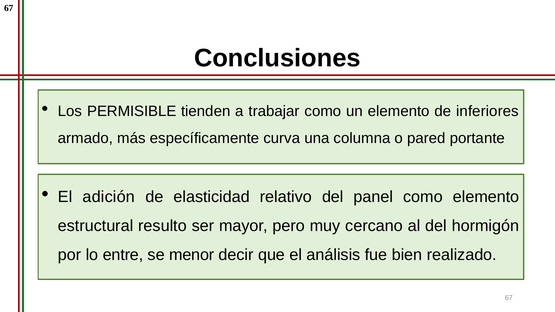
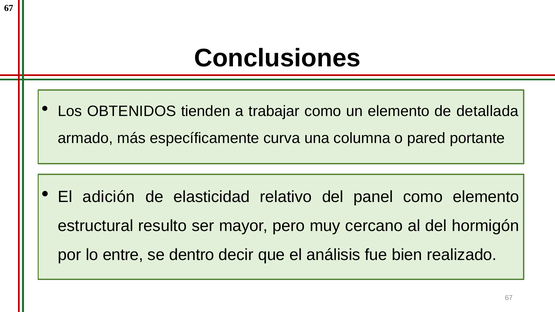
PERMISIBLE: PERMISIBLE -> OBTENIDOS (132, 111)
inferiores: inferiores -> detallada (487, 111)
menor: menor -> dentro (192, 255)
